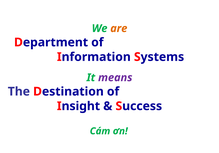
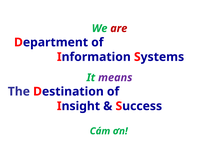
are colour: orange -> red (119, 28)
